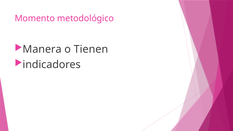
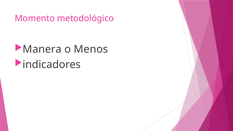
Tienen: Tienen -> Menos (91, 49)
